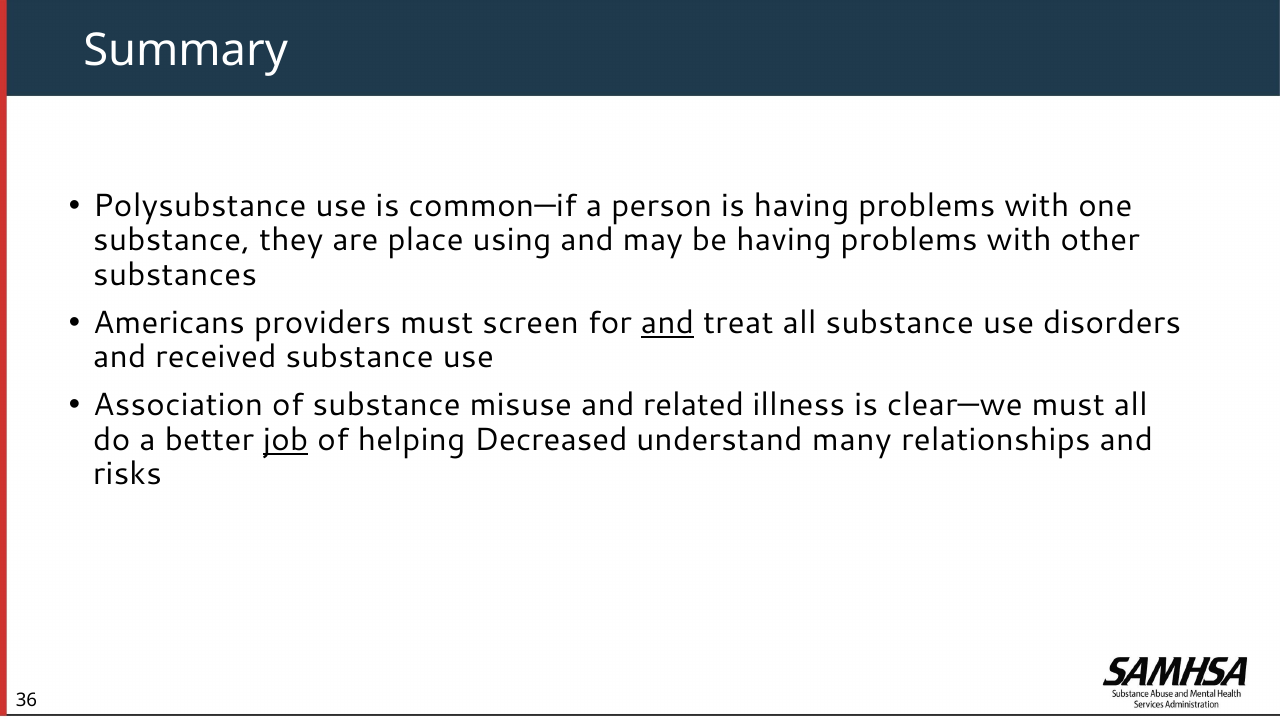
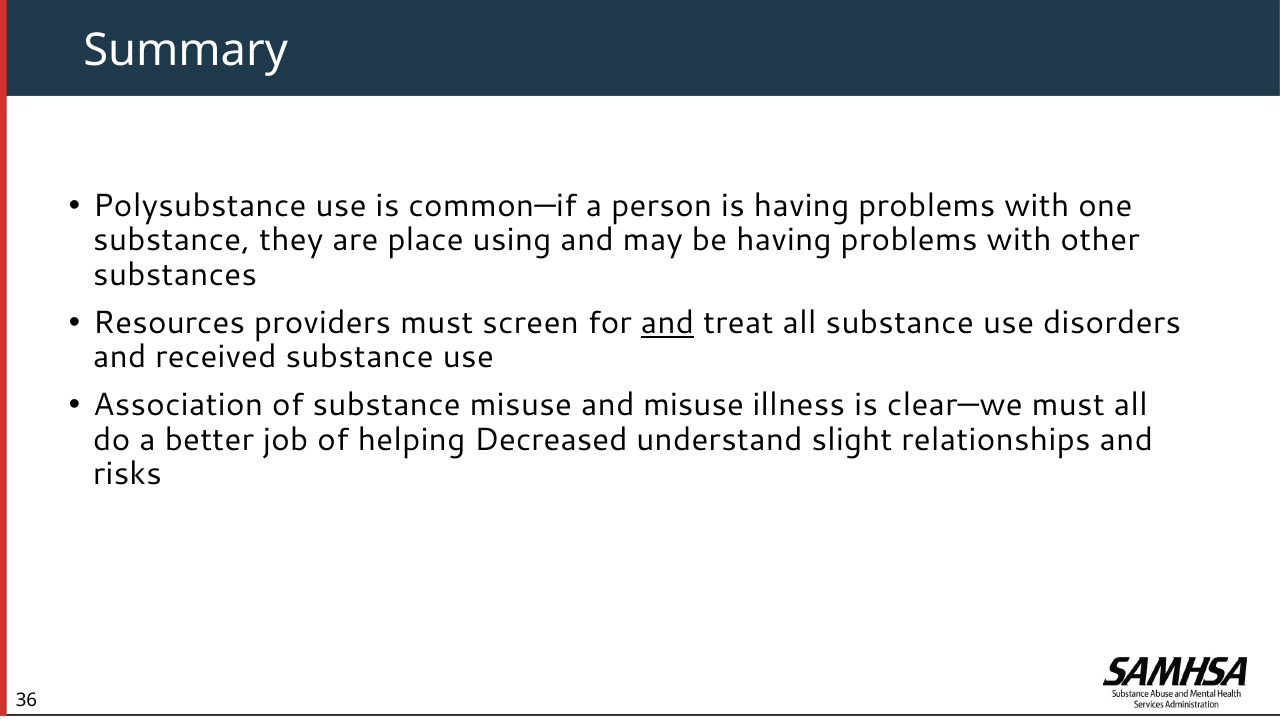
Americans: Americans -> Resources (169, 323)
and related: related -> misuse (694, 405)
job underline: present -> none (286, 440)
many: many -> slight (852, 440)
